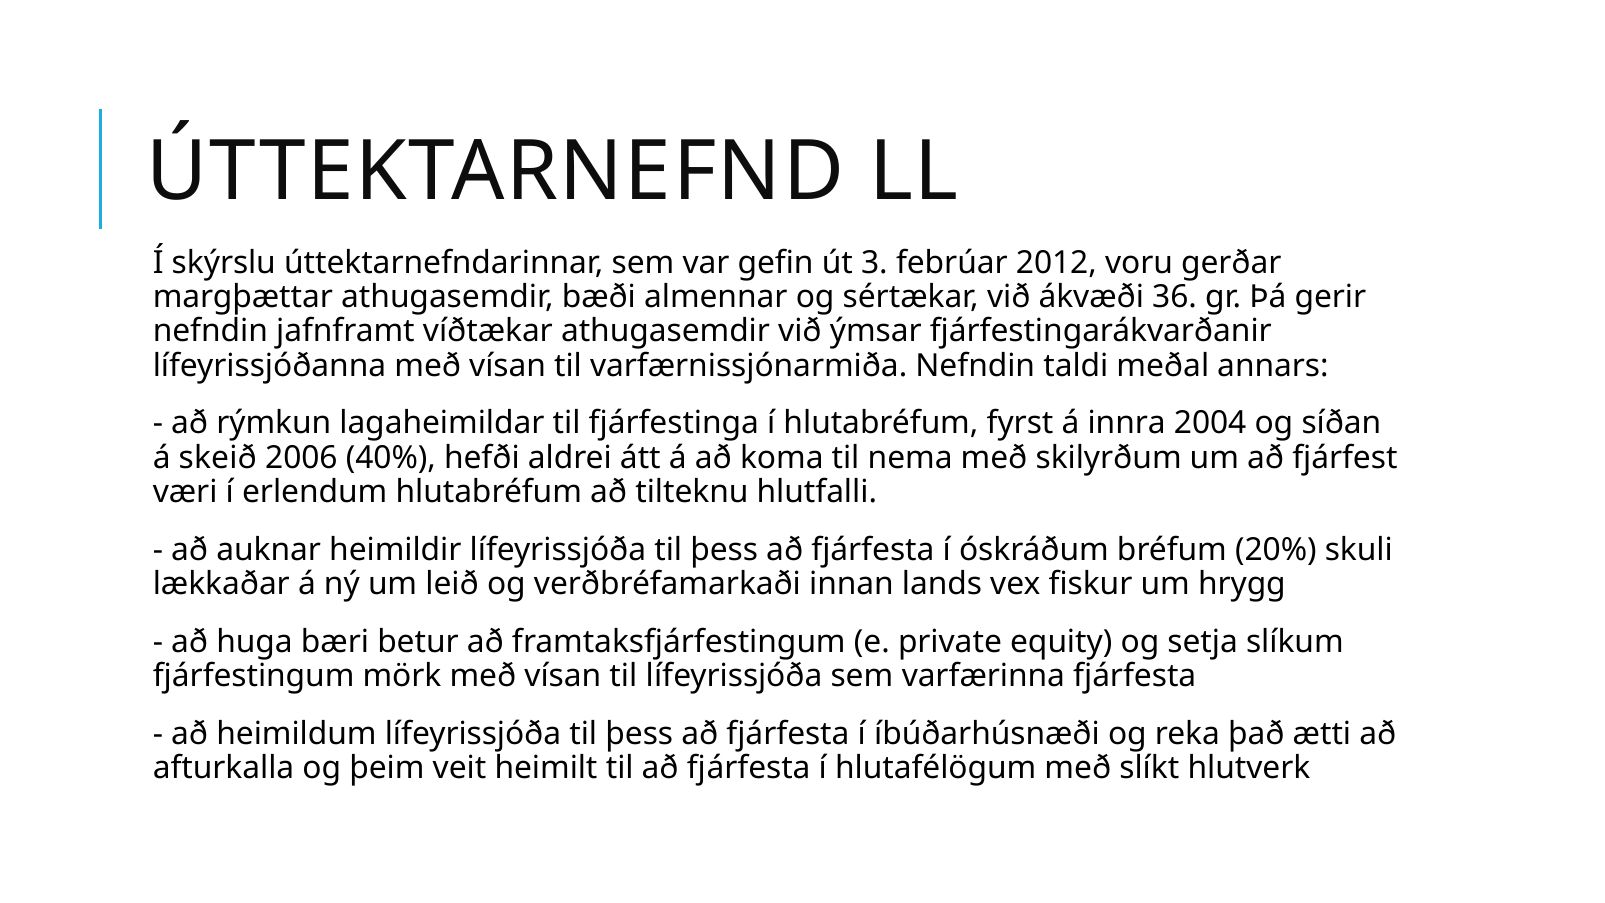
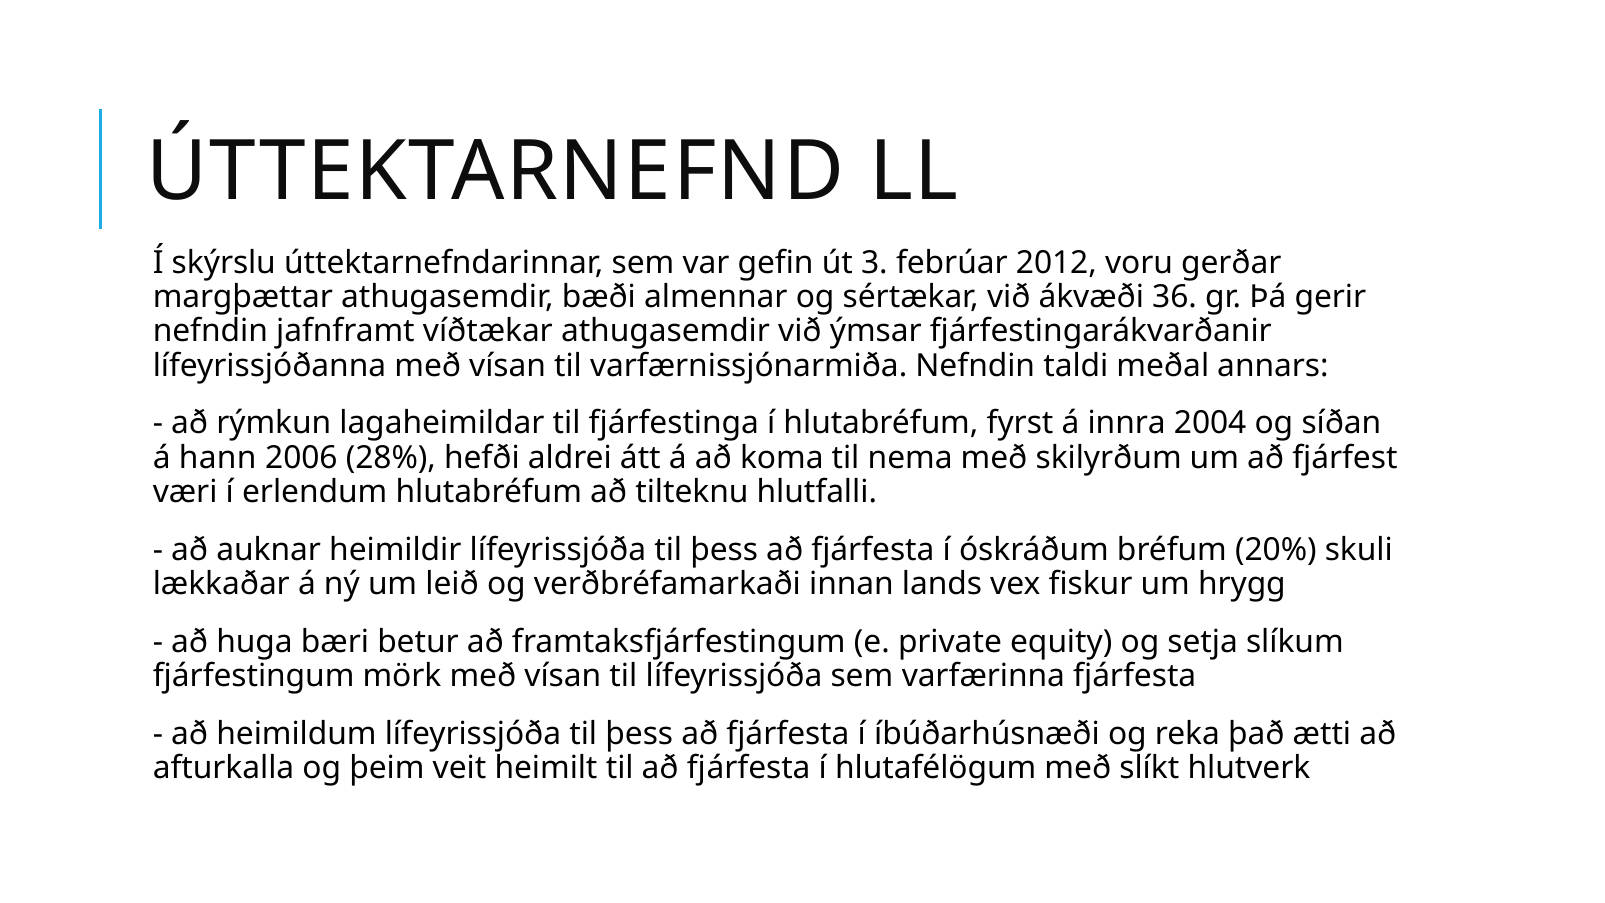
skeið: skeið -> hann (218, 458)
40%: 40% -> 28% (391, 458)
